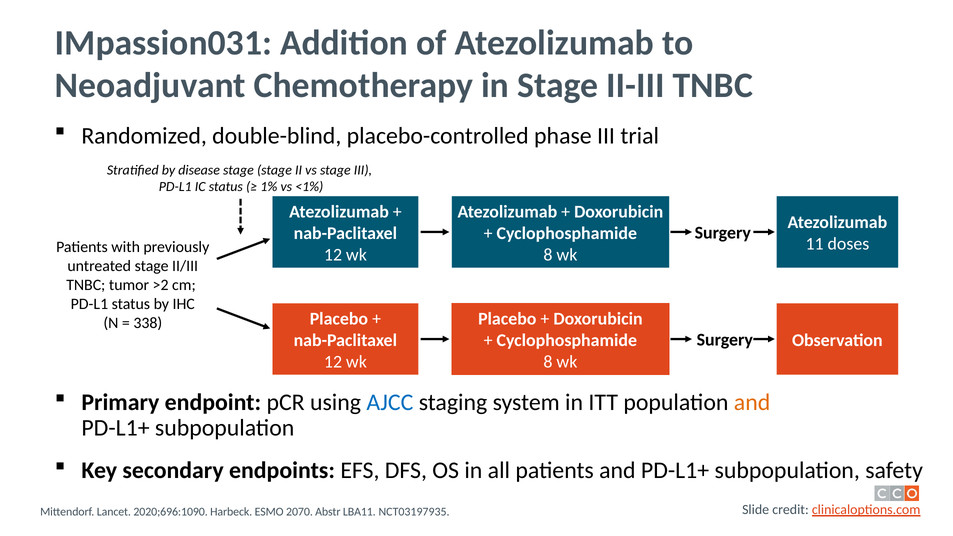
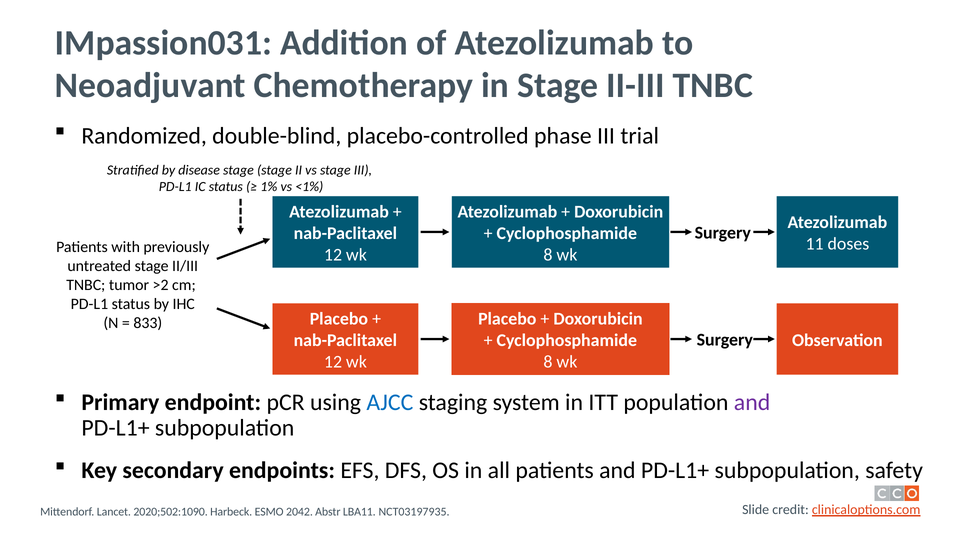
338: 338 -> 833 (148, 323)
and colour: orange -> purple (752, 402)
2020;696:1090: 2020;696:1090 -> 2020;502:1090 (171, 512)
2070: 2070 -> 2042 (299, 512)
